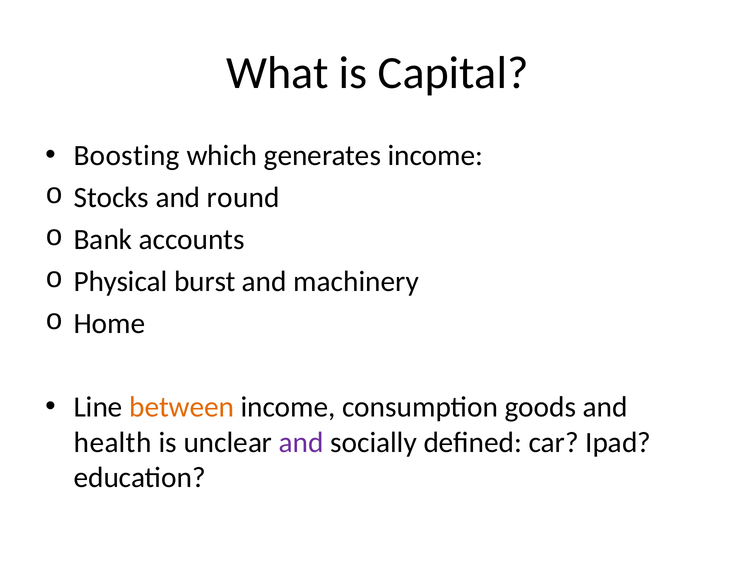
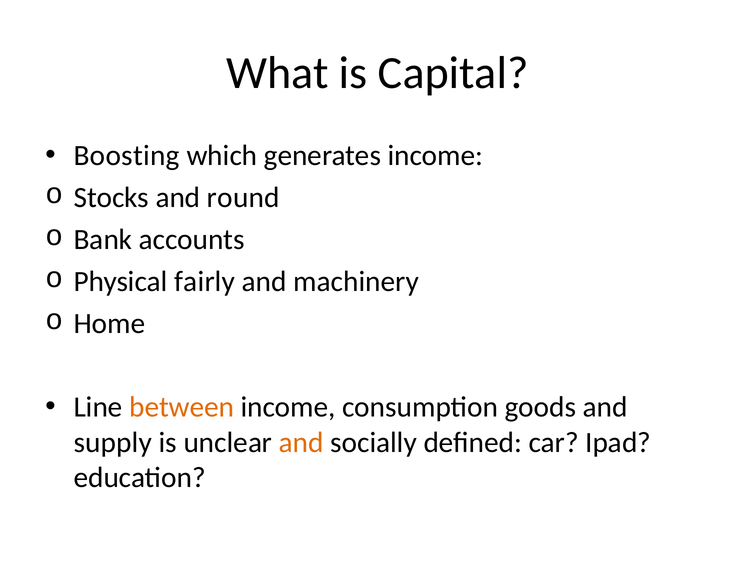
burst: burst -> fairly (205, 281)
health: health -> supply (113, 443)
and colour: purple -> orange (301, 443)
